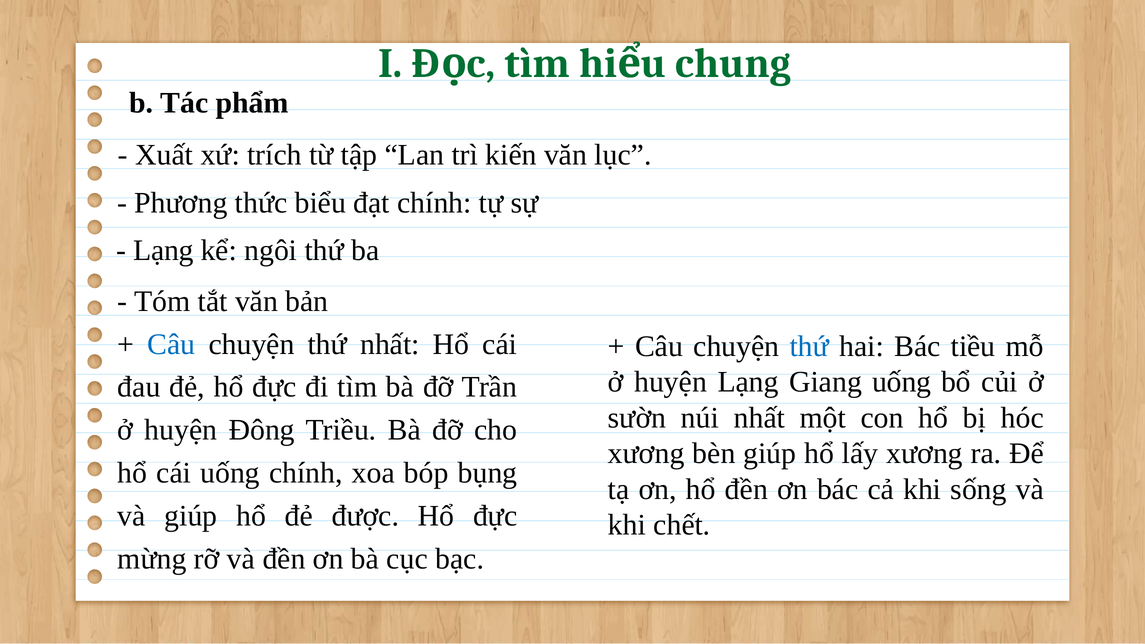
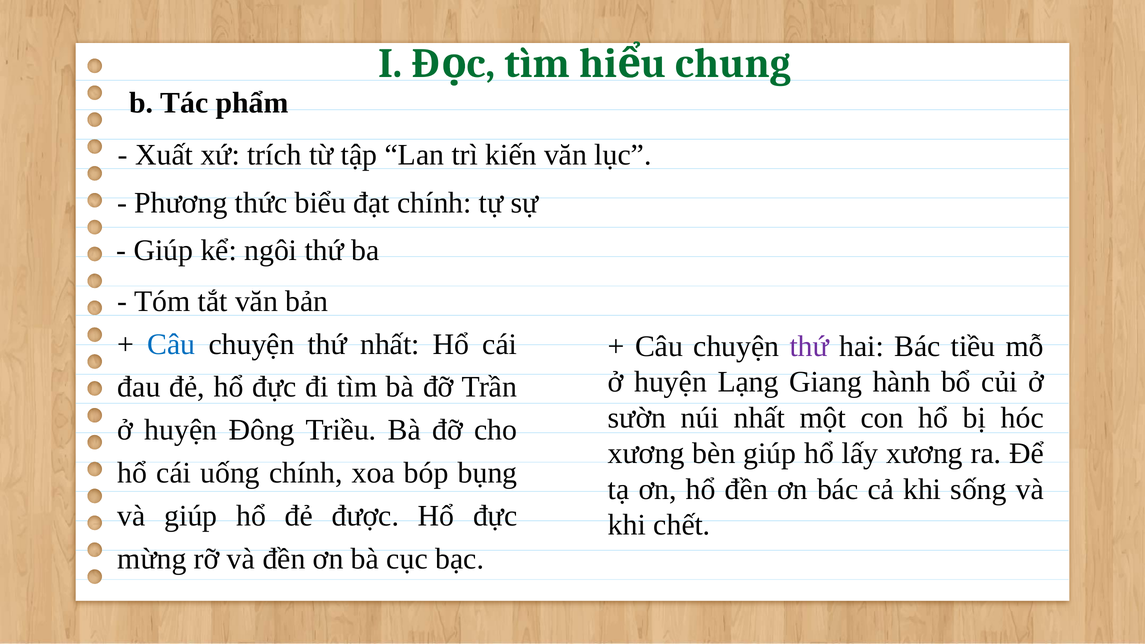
Lạng: Lạng -> Giúp (163, 250)
thứ colour: blue -> purple (809, 346)
Giang uống: uống -> hành (902, 382)
